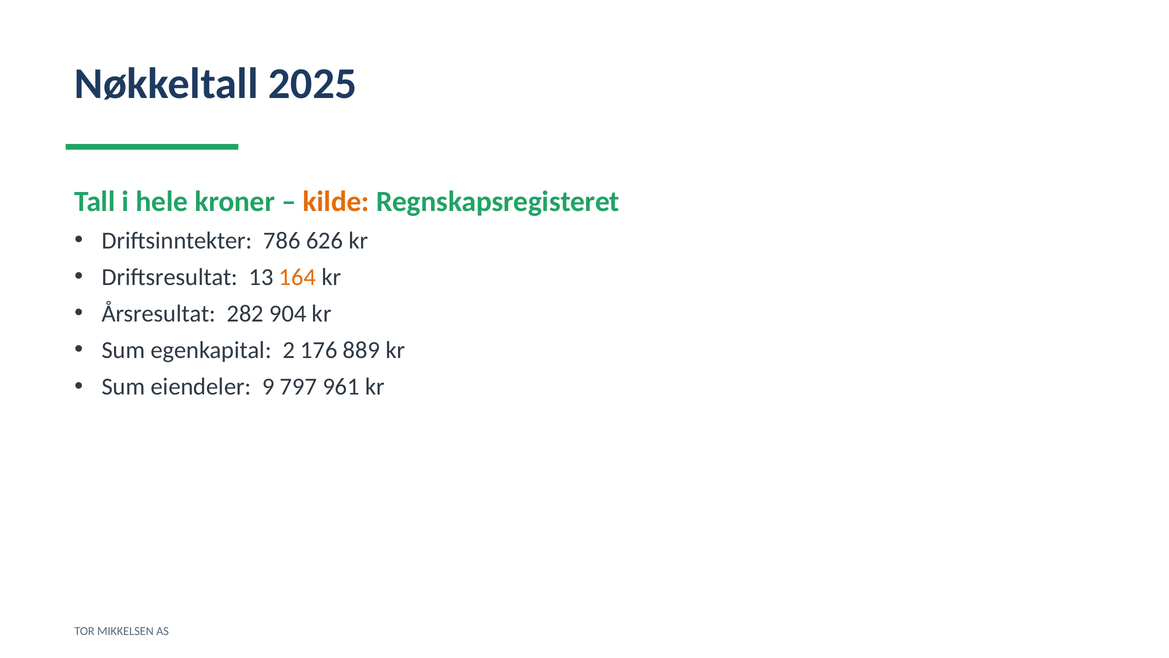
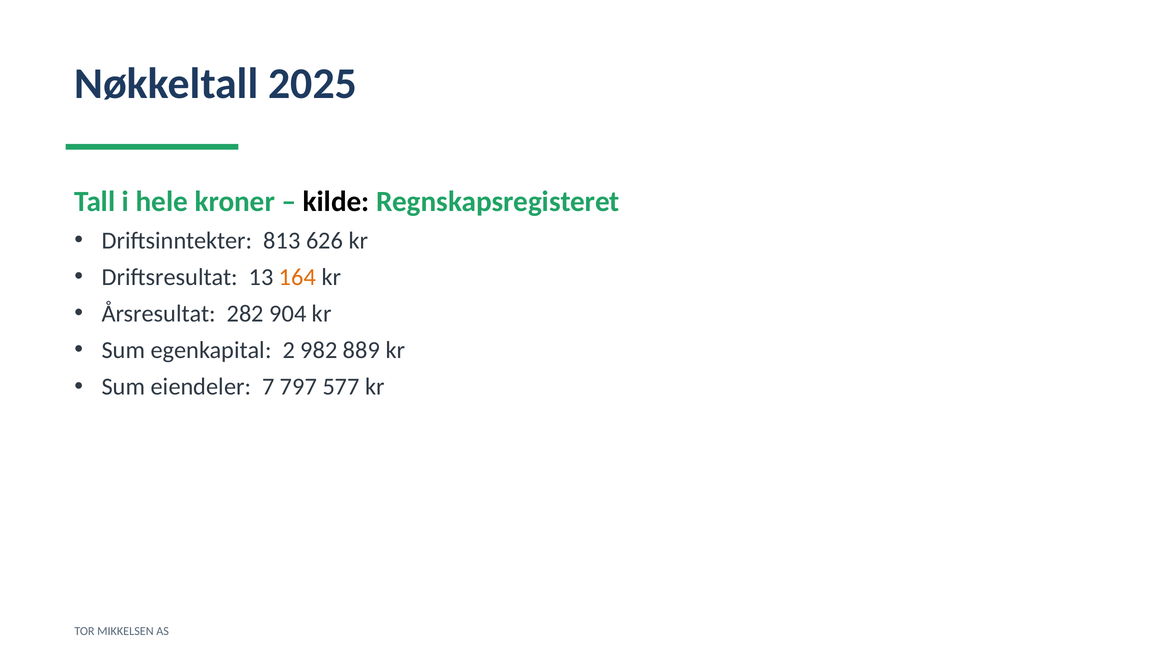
kilde colour: orange -> black (336, 201)
786: 786 -> 813 (282, 240)
176: 176 -> 982 (319, 350)
9: 9 -> 7 (268, 387)
961: 961 -> 577 (341, 387)
